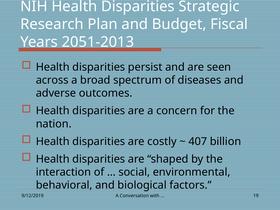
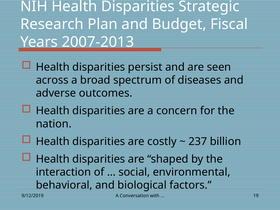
2051-2013: 2051-2013 -> 2007-2013 (98, 42)
407: 407 -> 237 (198, 141)
